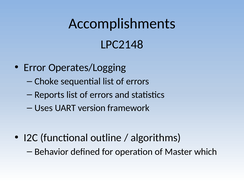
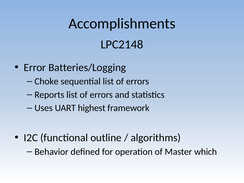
Operates/Logging: Operates/Logging -> Batteries/Logging (87, 67)
version: version -> highest (92, 108)
